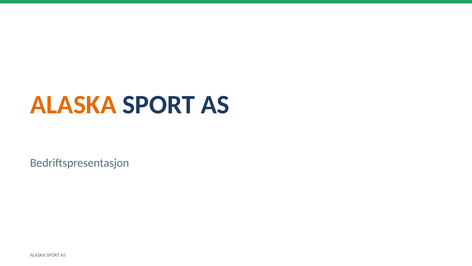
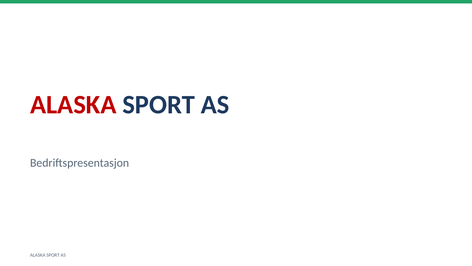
ALASKA colour: orange -> red (73, 105)
